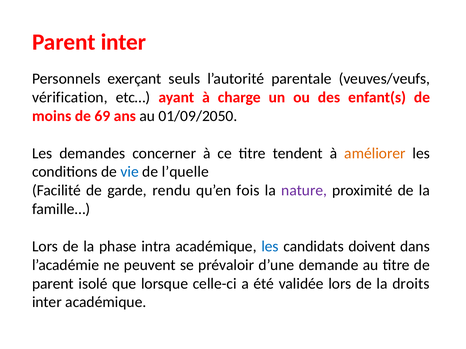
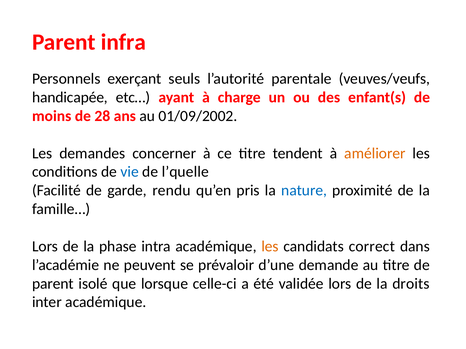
Parent inter: inter -> infra (123, 42)
vérification: vérification -> handicapée (70, 98)
69: 69 -> 28 (102, 116)
01/09/2050: 01/09/2050 -> 01/09/2002 (198, 116)
fois: fois -> pris (248, 191)
nature colour: purple -> blue (304, 191)
les colour: blue -> orange (270, 247)
doivent: doivent -> correct (372, 247)
